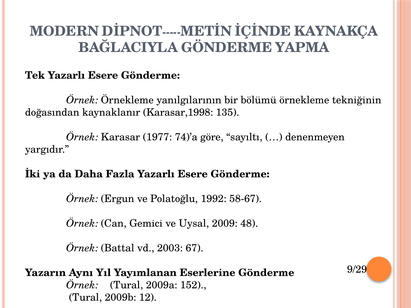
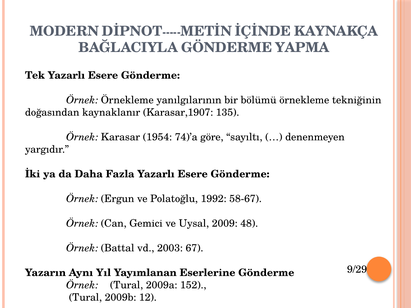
Karasar,1998: Karasar,1998 -> Karasar,1907 (178, 113)
1977: 1977 -> 1954 (157, 137)
